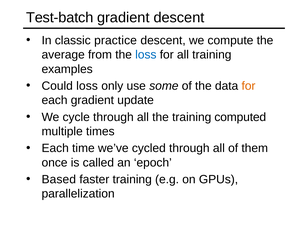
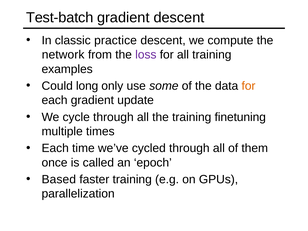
average: average -> network (63, 55)
loss colour: blue -> purple (146, 55)
Could loss: loss -> long (87, 86)
computed: computed -> finetuning (240, 117)
